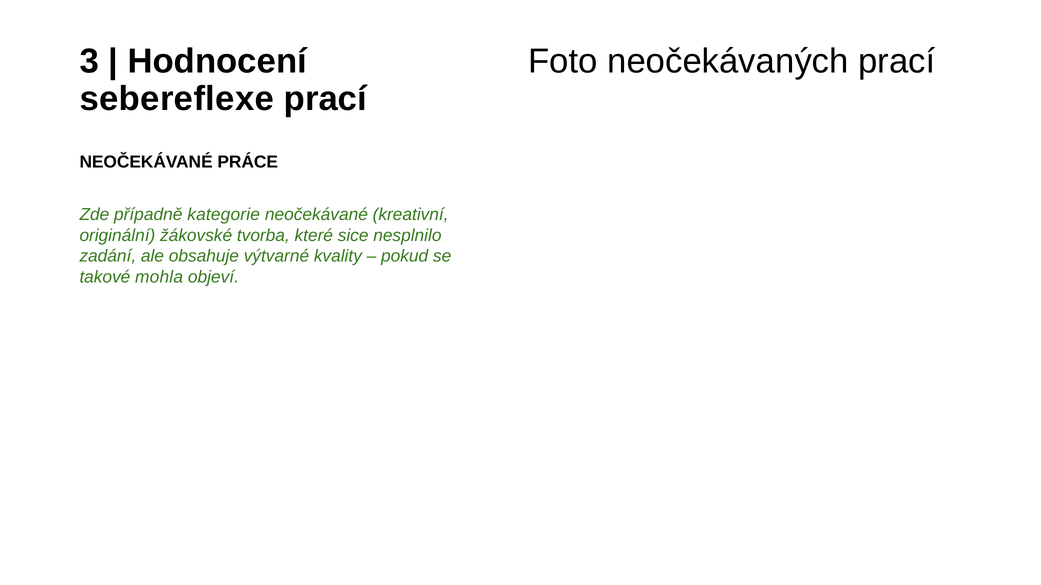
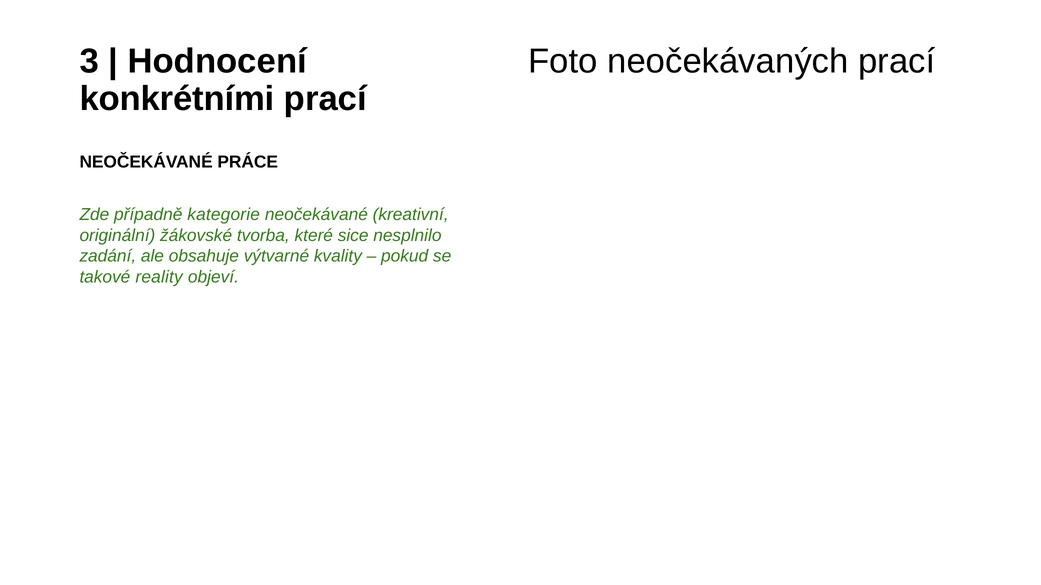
sebereflexe: sebereflexe -> konkrétními (177, 99)
mohla: mohla -> reality (159, 277)
